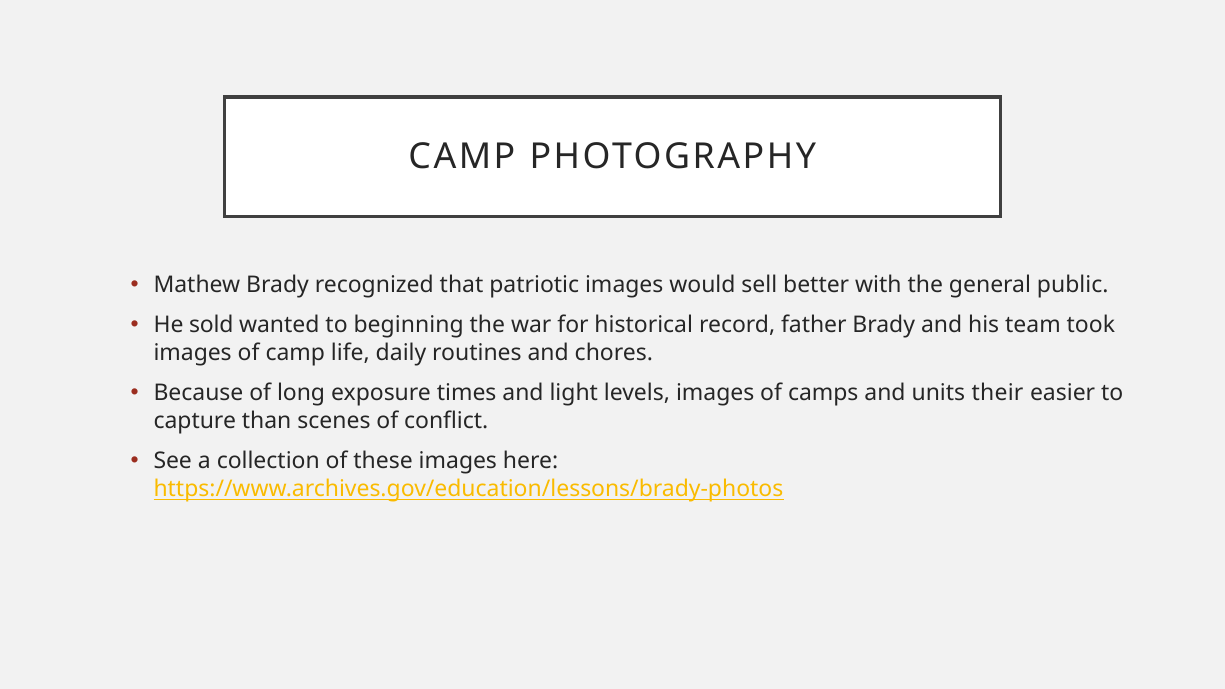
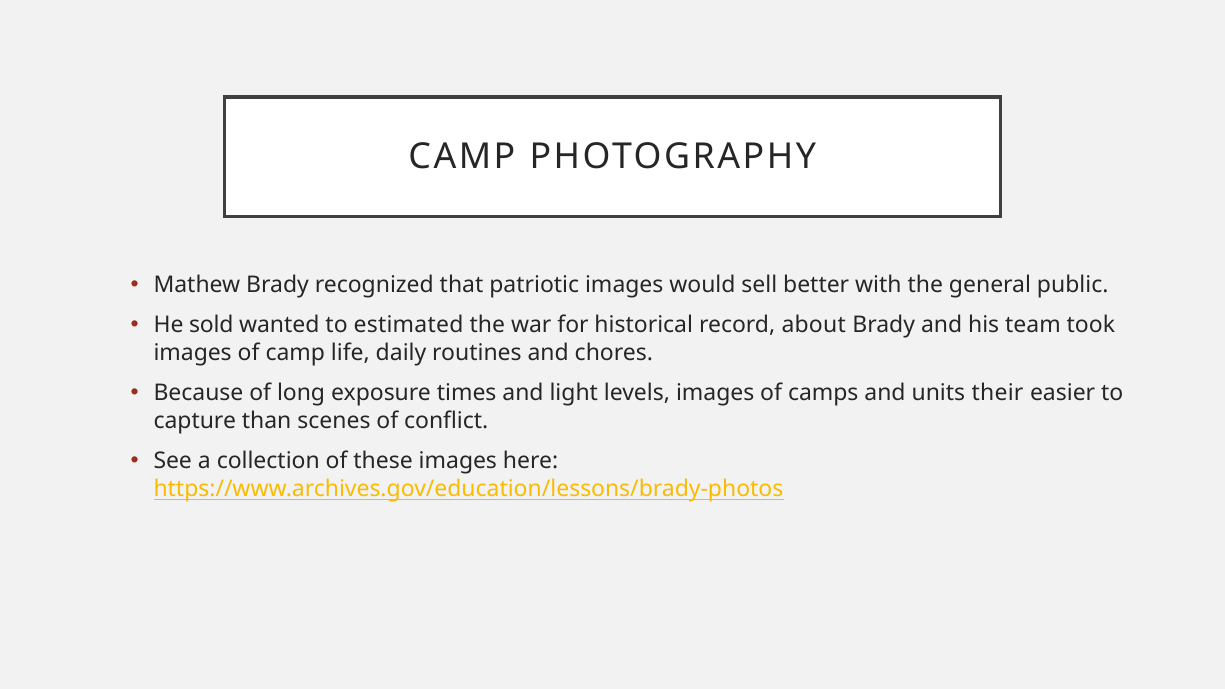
beginning: beginning -> estimated (409, 325)
father: father -> about (814, 325)
